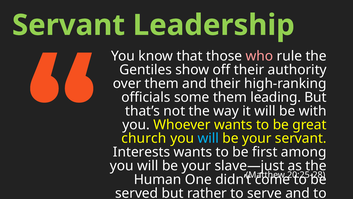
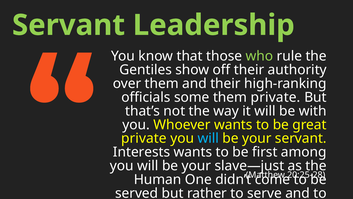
who colour: pink -> light green (259, 56)
them leading: leading -> private (276, 97)
church: church -> private (144, 138)
